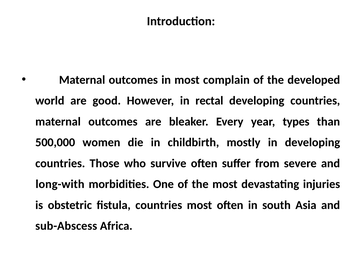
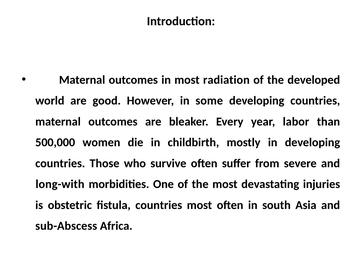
complain: complain -> radiation (226, 80)
rectal: rectal -> some (209, 100)
types: types -> labor (296, 121)
